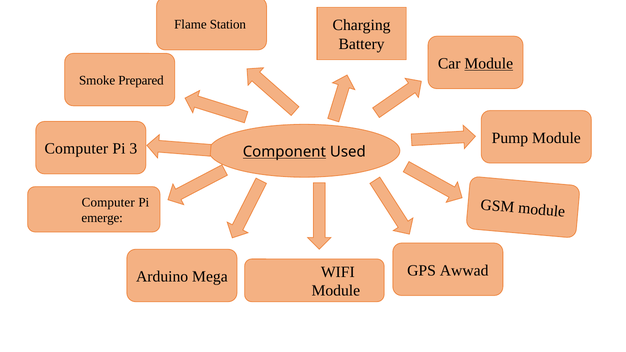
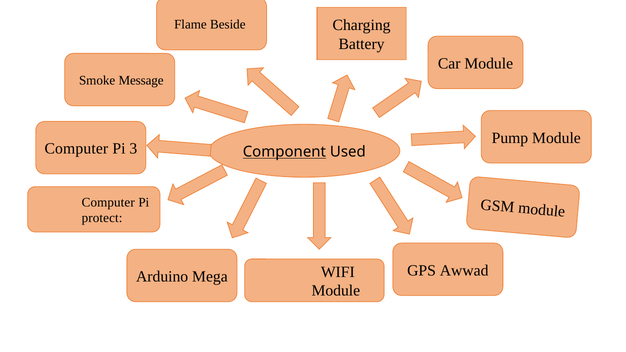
Station: Station -> Beside (228, 25)
Module underline: present -> none (489, 64)
Prepared: Prepared -> Message (141, 80)
emerge: emerge -> protect (102, 218)
